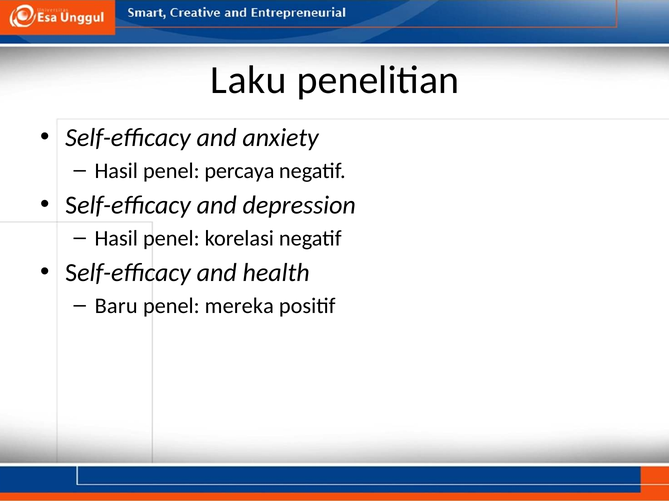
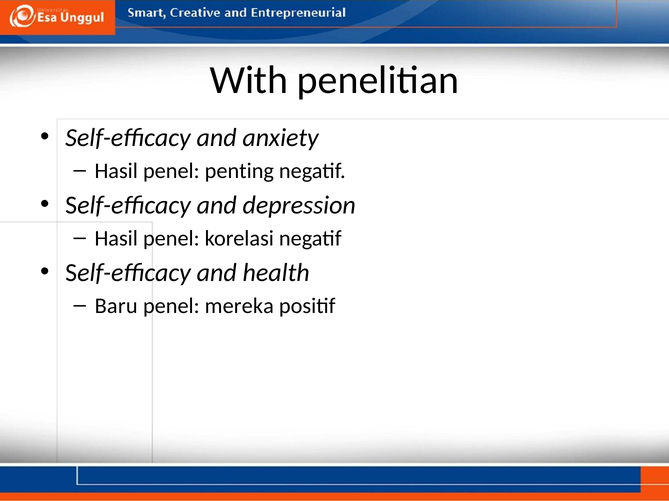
Laku: Laku -> With (249, 80)
percaya: percaya -> penting (239, 171)
